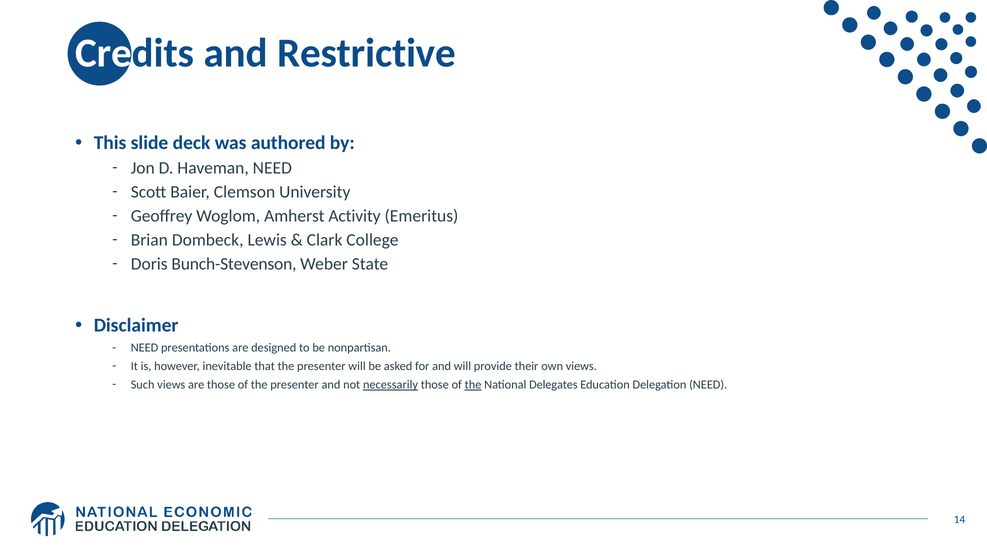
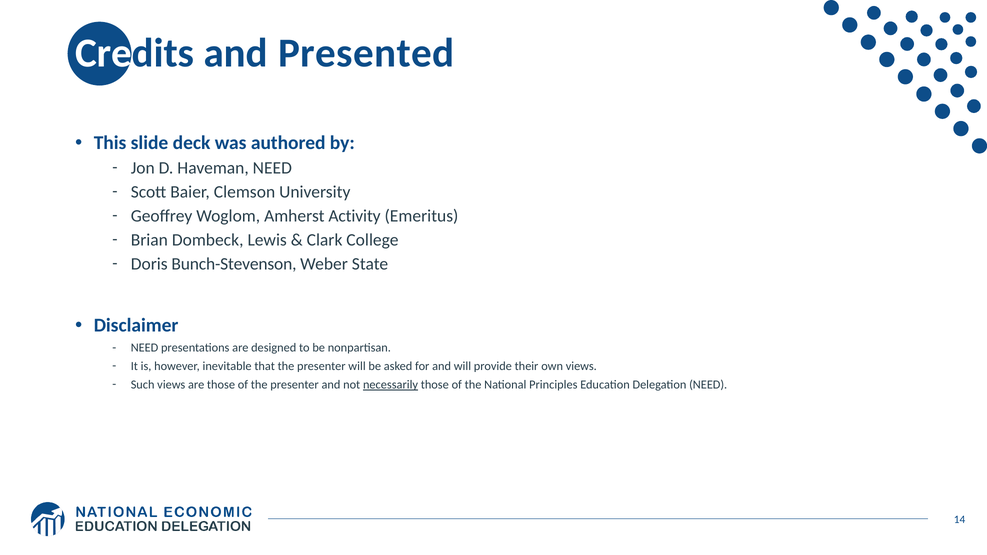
Restrictive: Restrictive -> Presented (366, 53)
the underline: present -> none (473, 385)
Delegates: Delegates -> Principles (553, 385)
